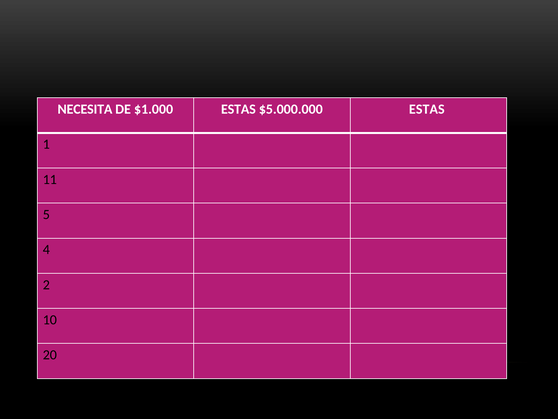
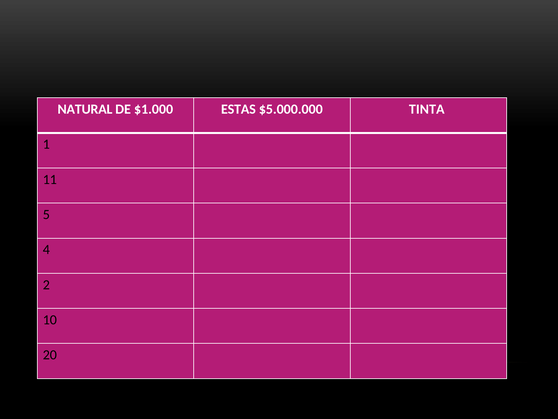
NECESITA: NECESITA -> NATURAL (85, 109)
$5.000.000 ESTAS: ESTAS -> TINTA (427, 109)
